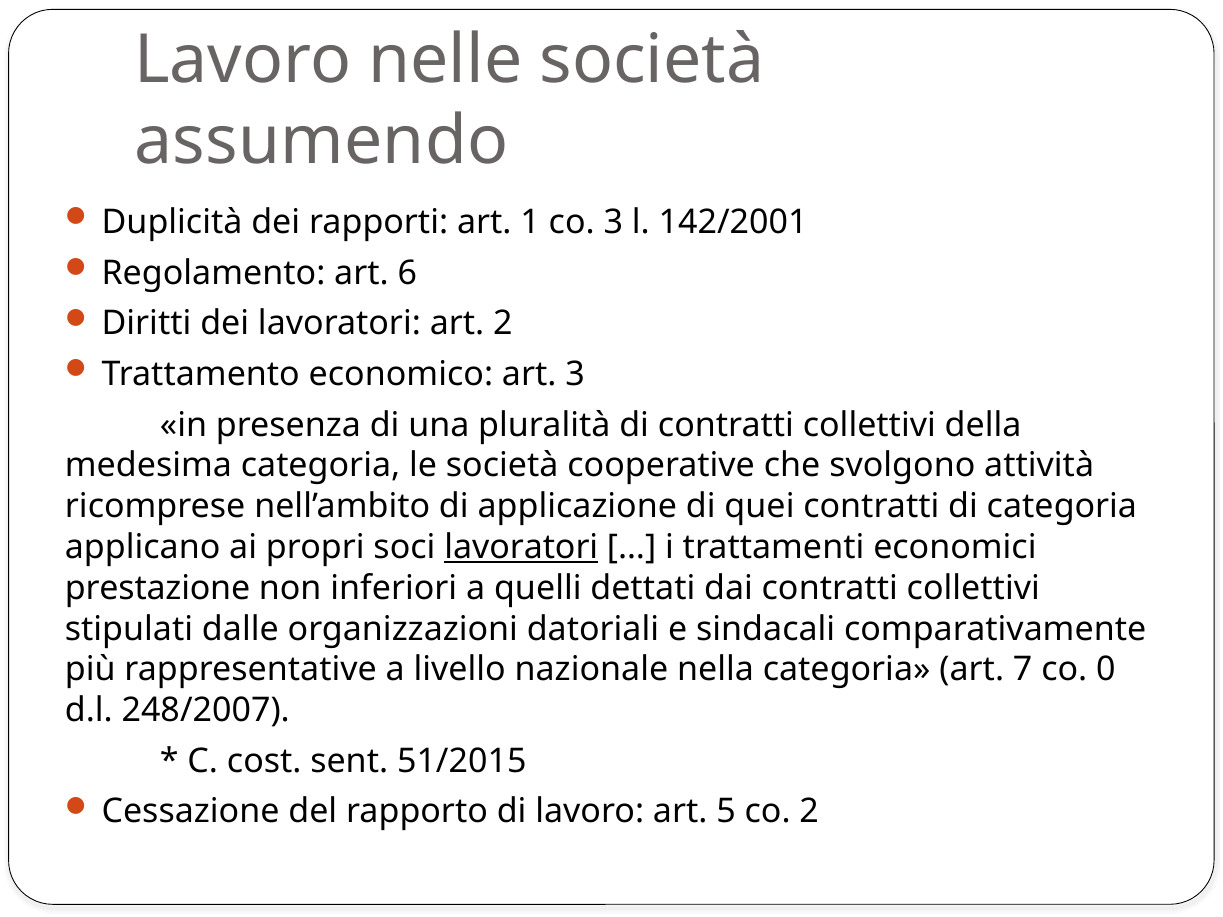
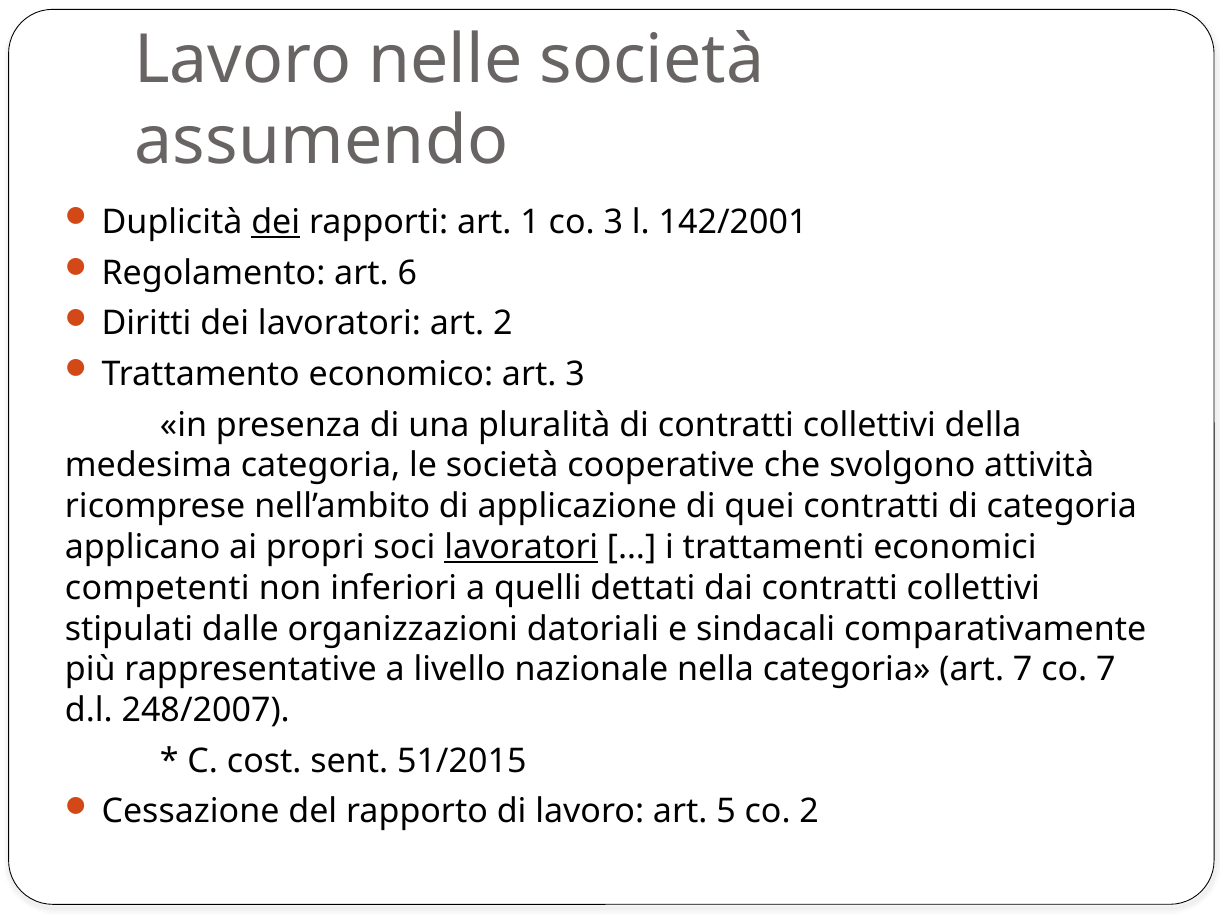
dei underline: none -> present (276, 222)
prestazione: prestazione -> competenti (157, 588)
co 0: 0 -> 7 (1106, 670)
